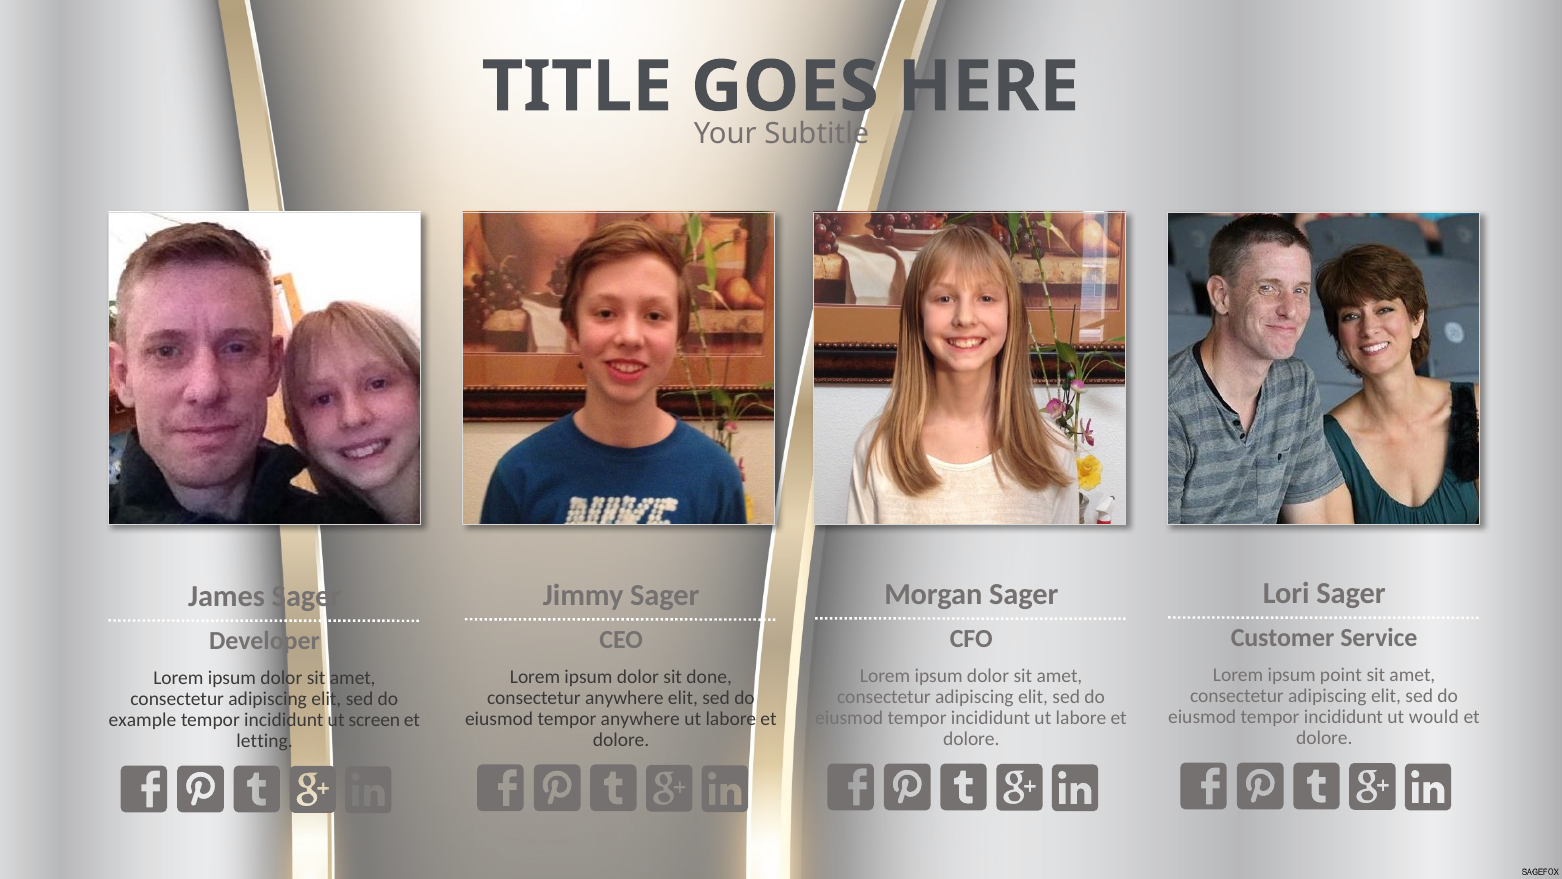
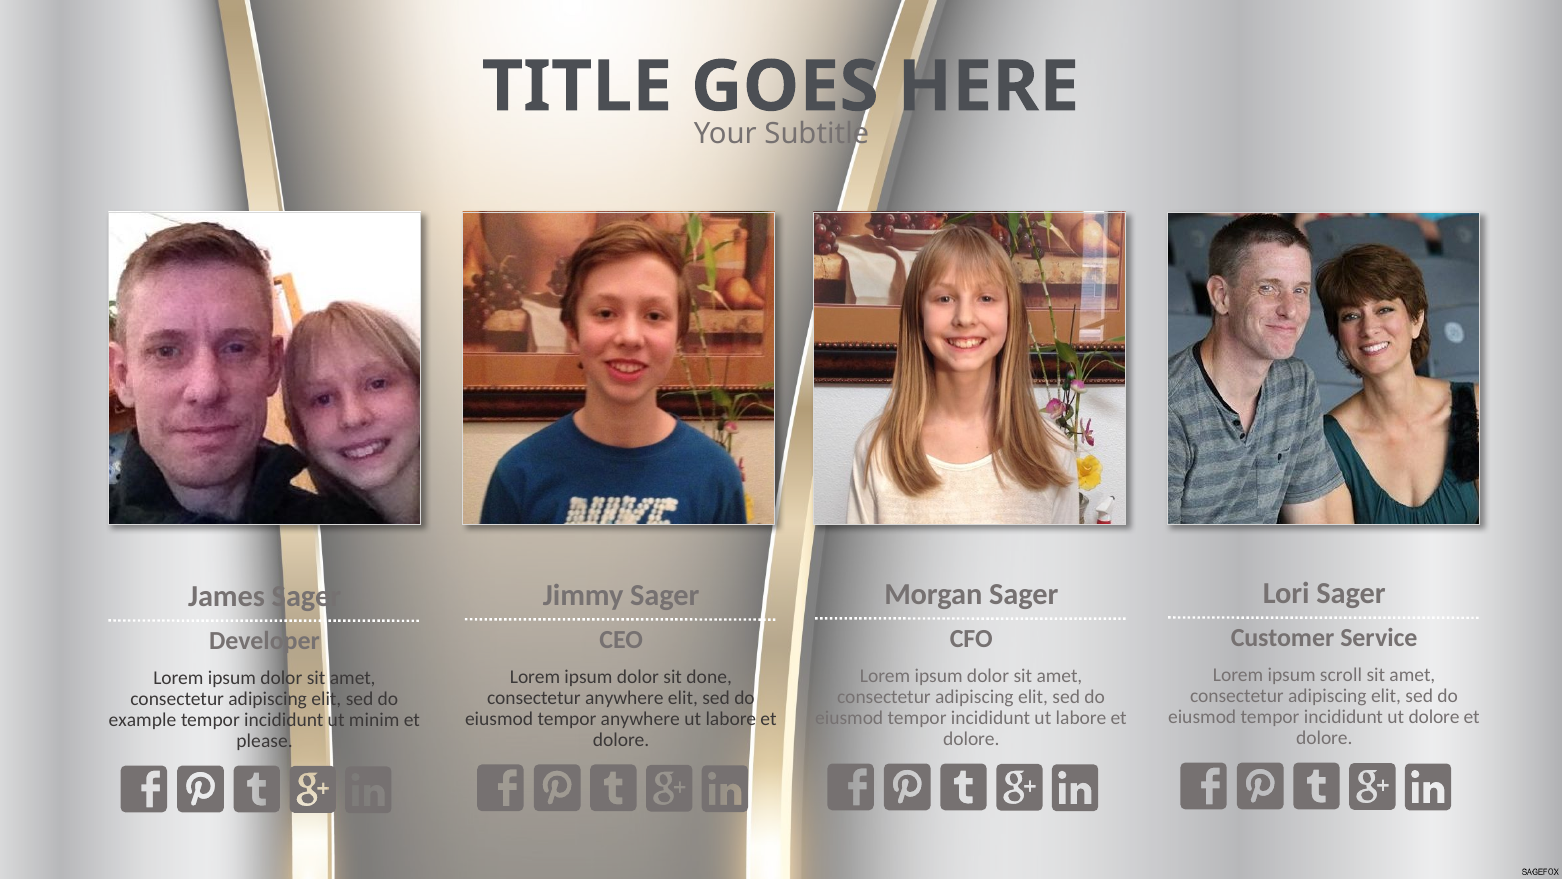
point: point -> scroll (1341, 675)
ut would: would -> dolore (1434, 717)
screen: screen -> minim (374, 720)
letting: letting -> please (265, 741)
